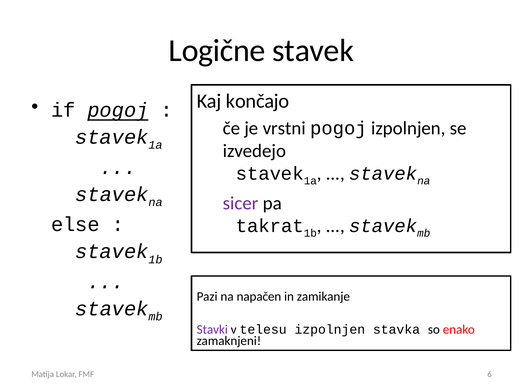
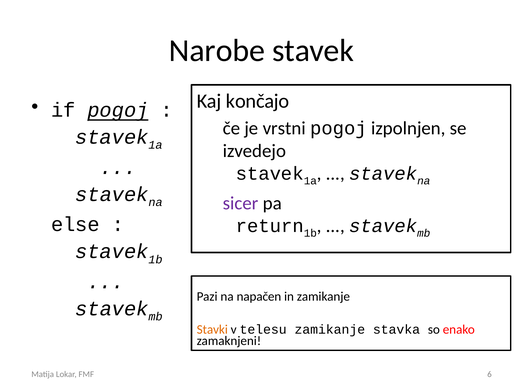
Logične: Logične -> Narobe (217, 51)
takrat: takrat -> return (270, 226)
Stavki colour: purple -> orange (212, 330)
telesu izpolnjen: izpolnjen -> zamikanje (330, 330)
